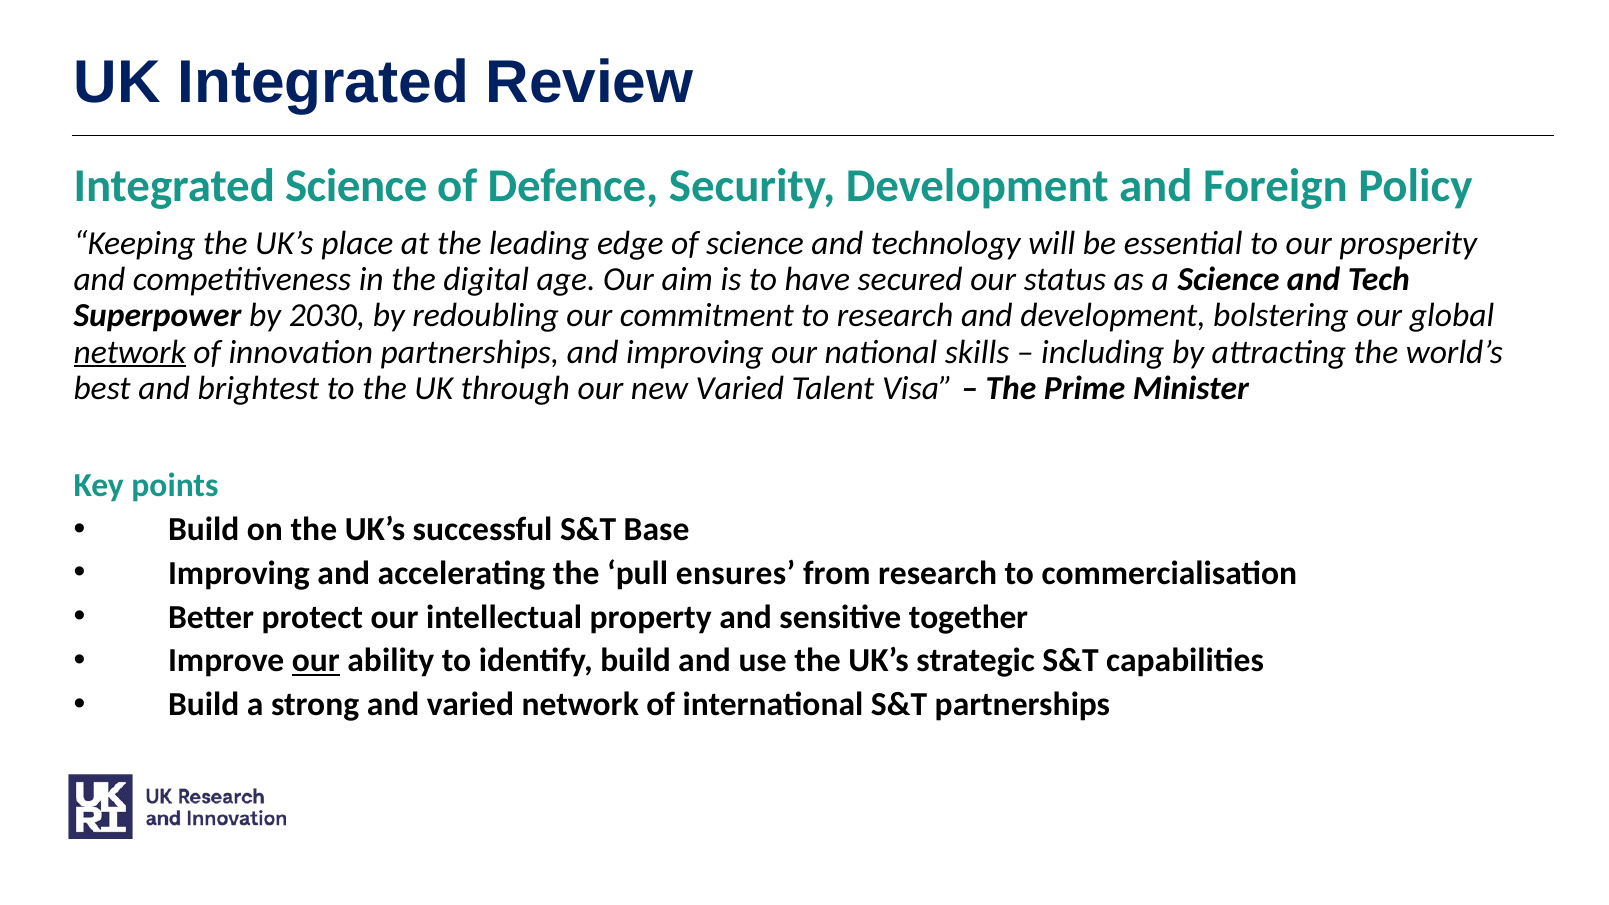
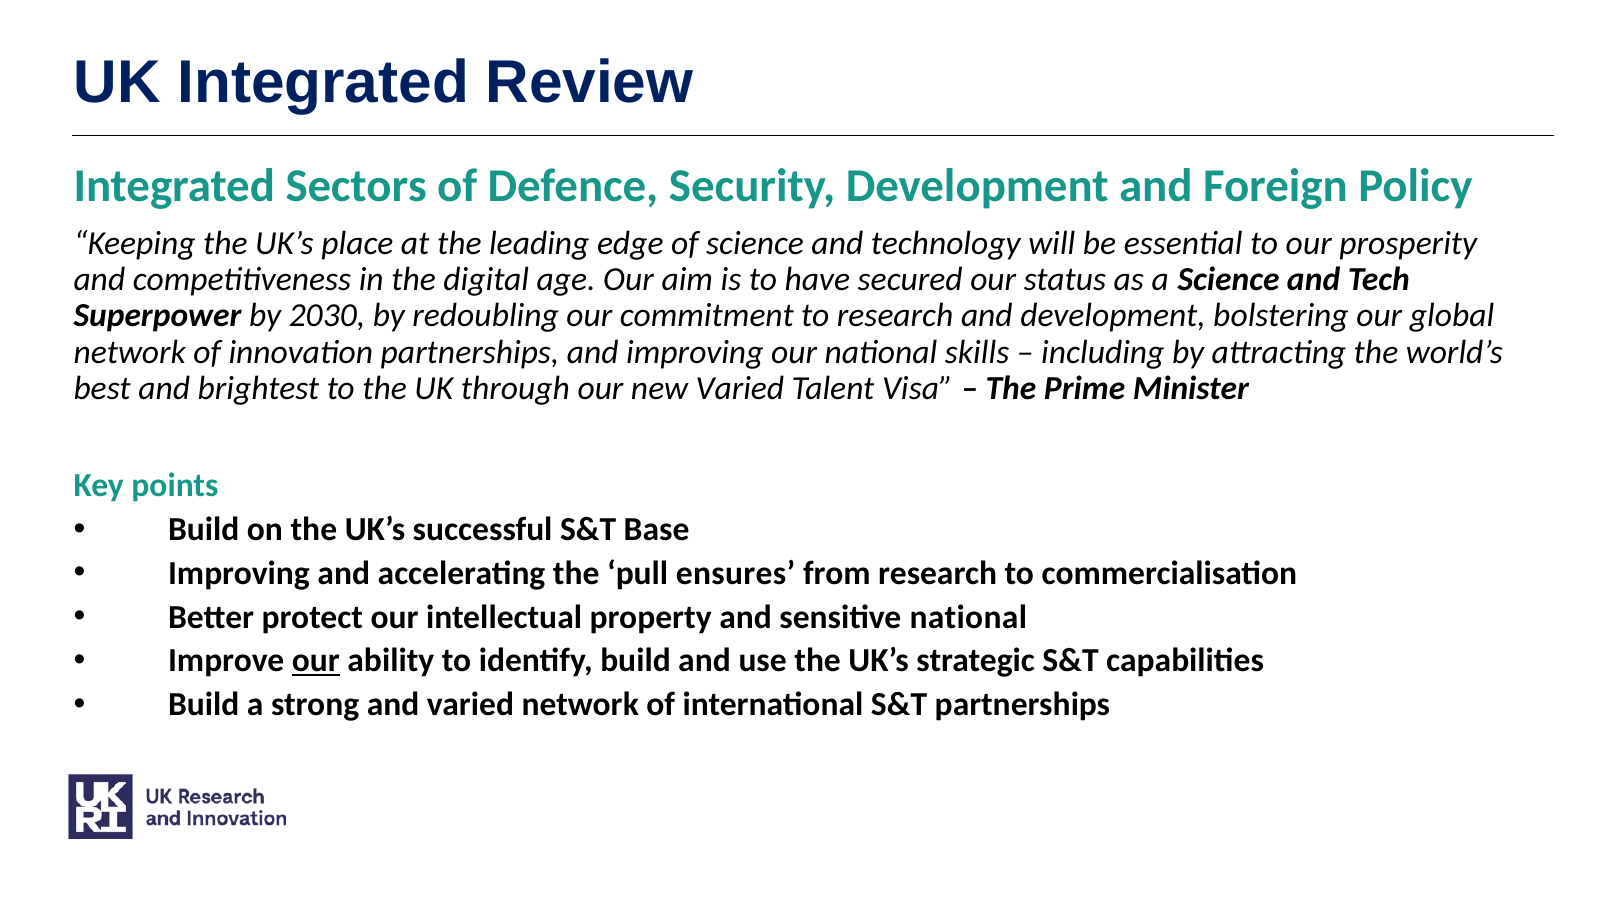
Integrated Science: Science -> Sectors (356, 186)
network underline: present -> none (130, 352)
sensitive together: together -> national (968, 617)
